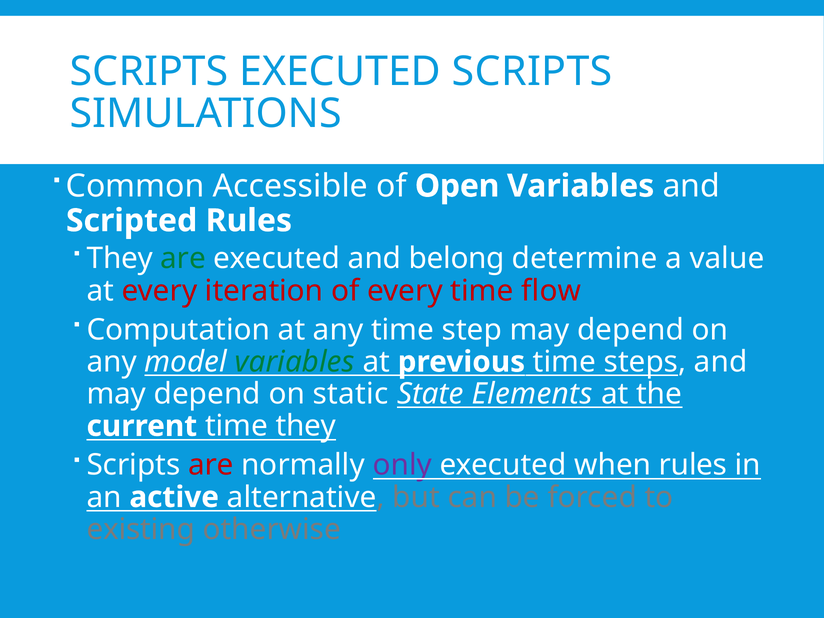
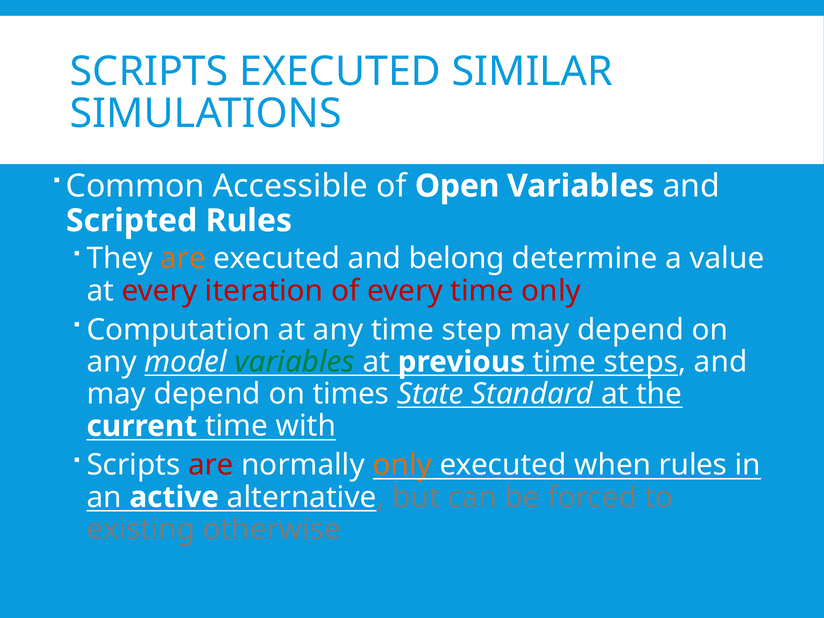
EXECUTED SCRIPTS: SCRIPTS -> SIMILAR (532, 72)
are colour: green -> orange (183, 259)
time flow: flow -> only (551, 291)
static: static -> times (351, 394)
Elements: Elements -> Standard (532, 394)
time they: they -> with (306, 426)
only colour: purple -> orange (402, 465)
